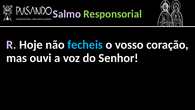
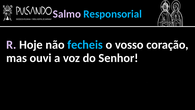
Responsorial colour: light green -> light blue (113, 14)
